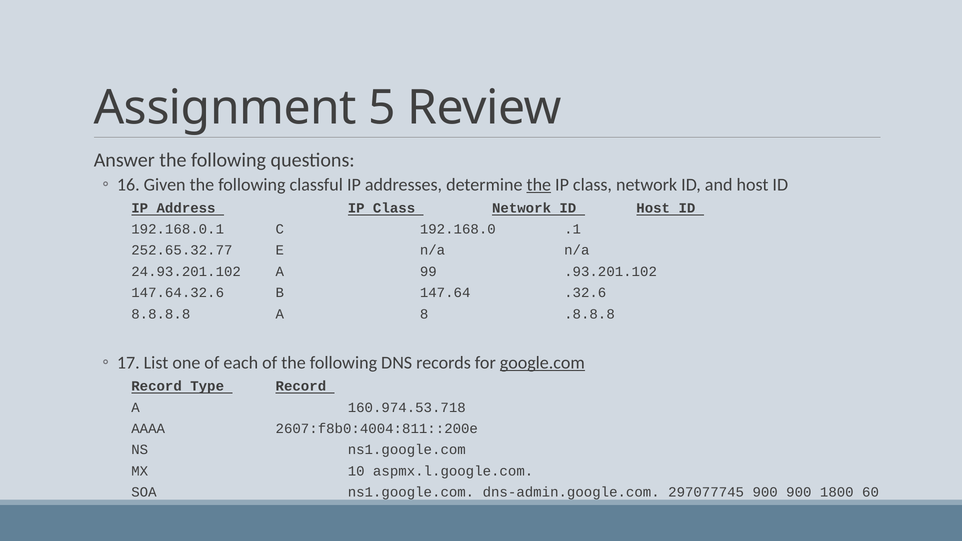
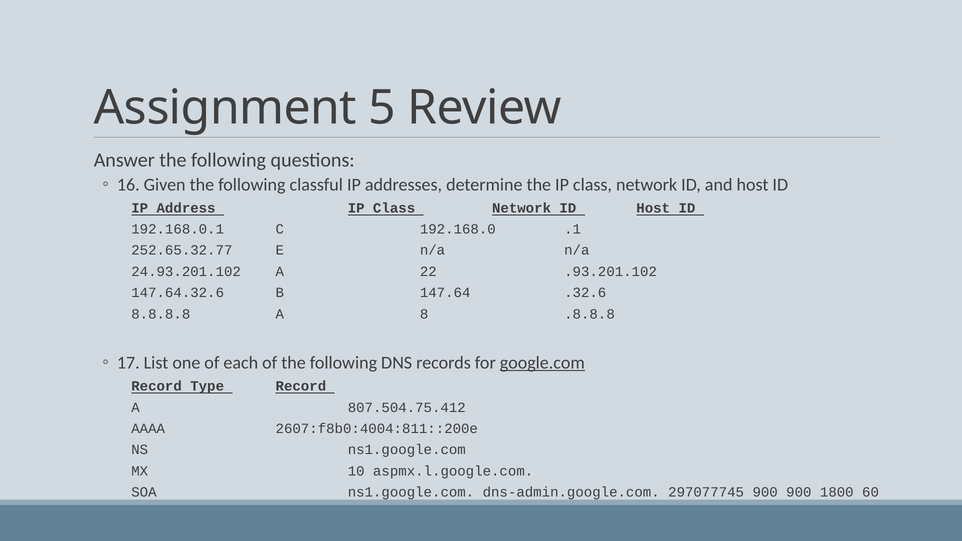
the underline: present -> none (539, 185)
99: 99 -> 22 (428, 272)
160.974.53.718: 160.974.53.718 -> 807.504.75.412 (407, 408)
